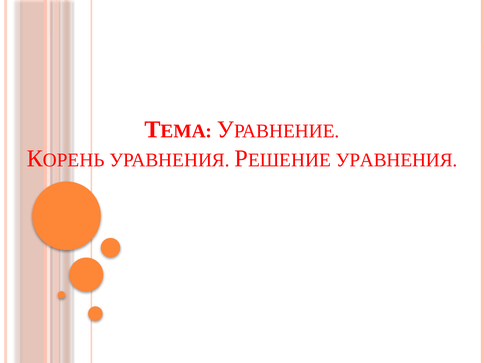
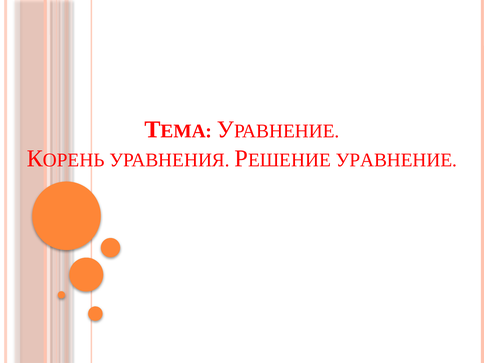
УРАВНЕНИЯ: УРАВНЕНИЯ -> УРАВНЕНИЕ (396, 160)
